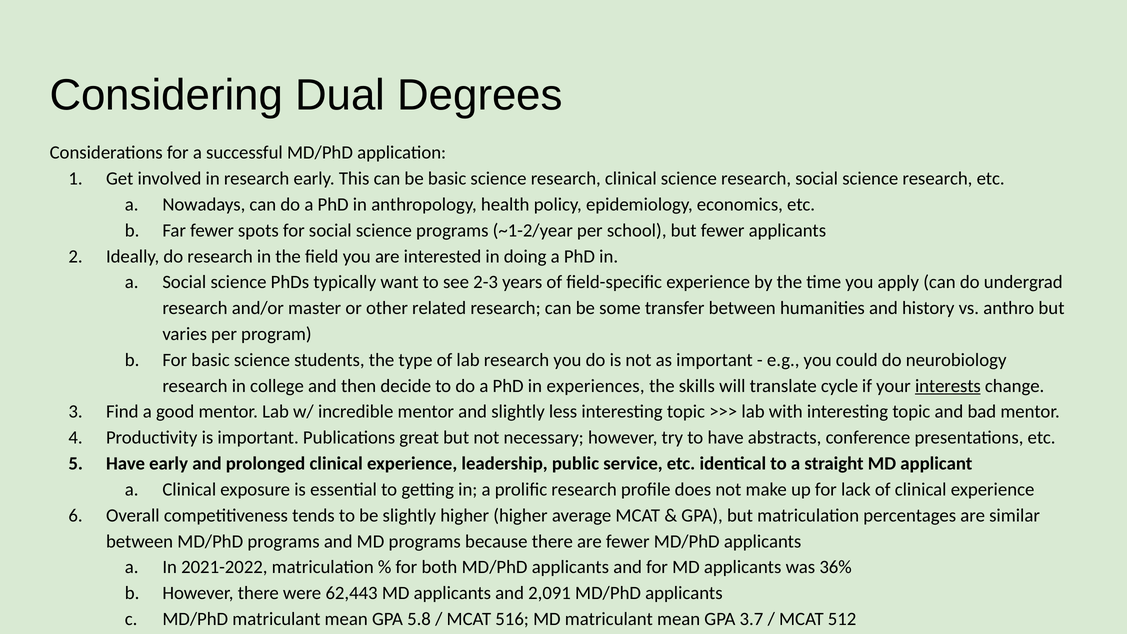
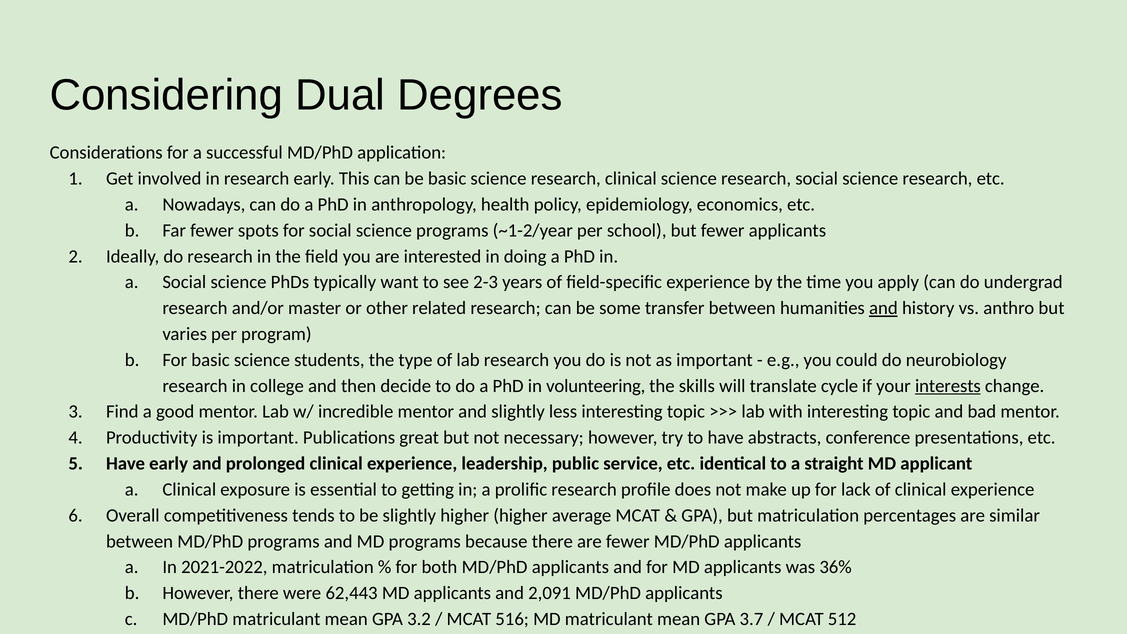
and underline: none -> present (883, 308)
experiences: experiences -> volunteering (596, 386)
5.8: 5.8 -> 3.2 (419, 619)
